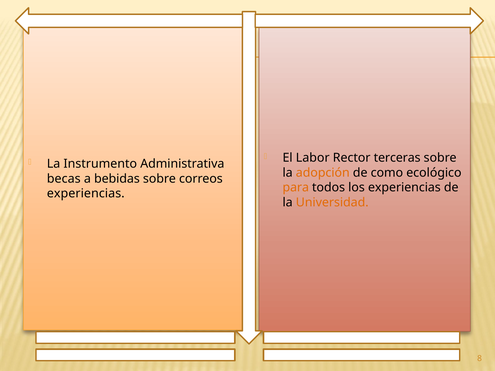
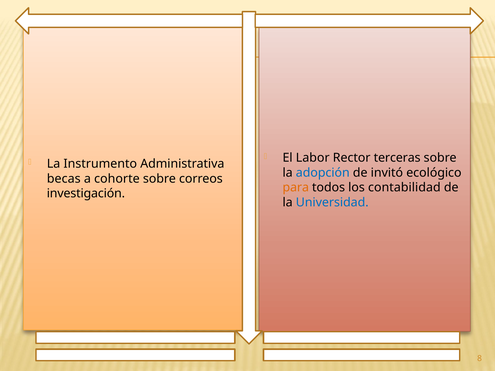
adopción colour: orange -> blue (323, 173)
como: como -> invitó (387, 173)
bebidas: bebidas -> cohorte (117, 179)
los experiencias: experiencias -> contabilidad (404, 188)
experiencias: experiencias -> investigación (86, 194)
Universidad colour: orange -> blue (332, 202)
